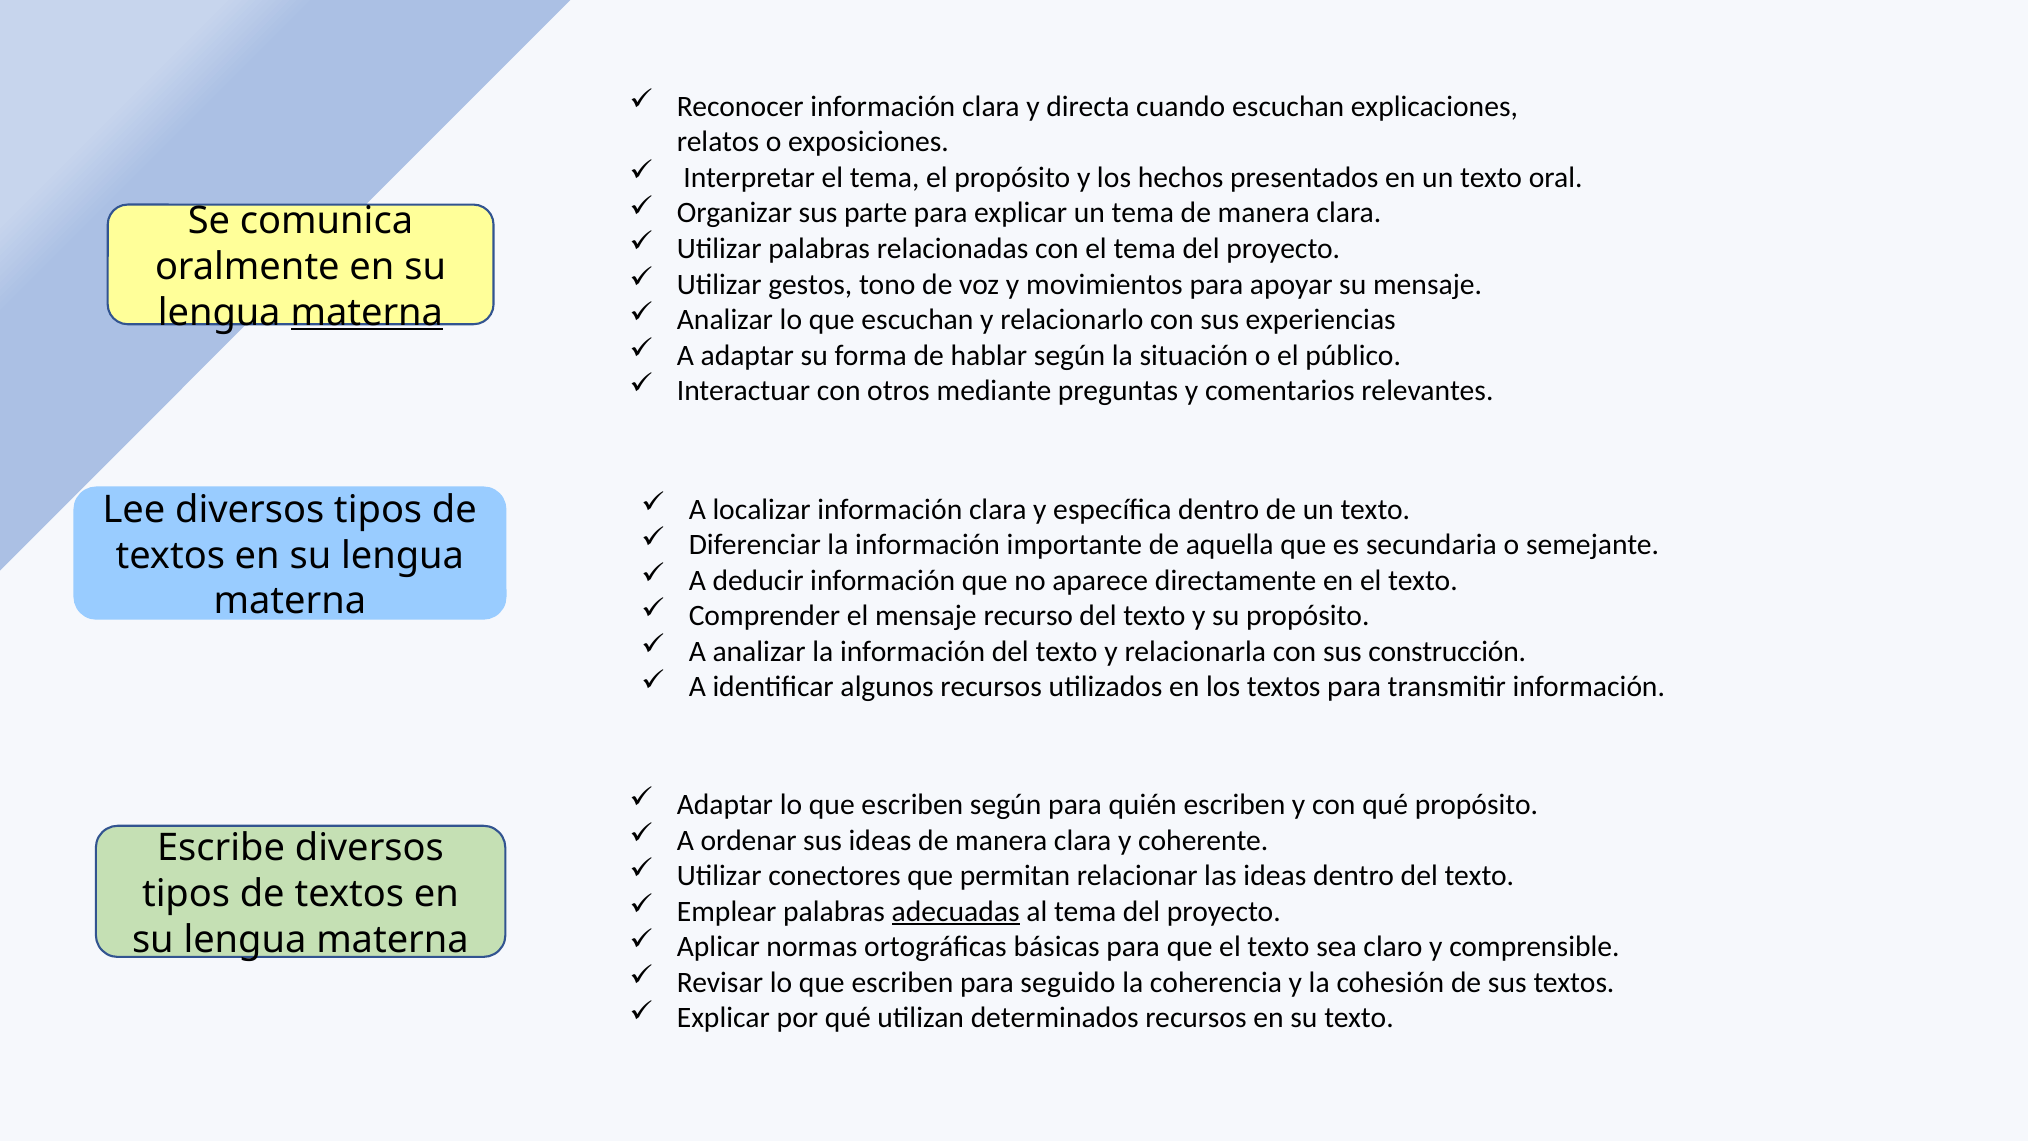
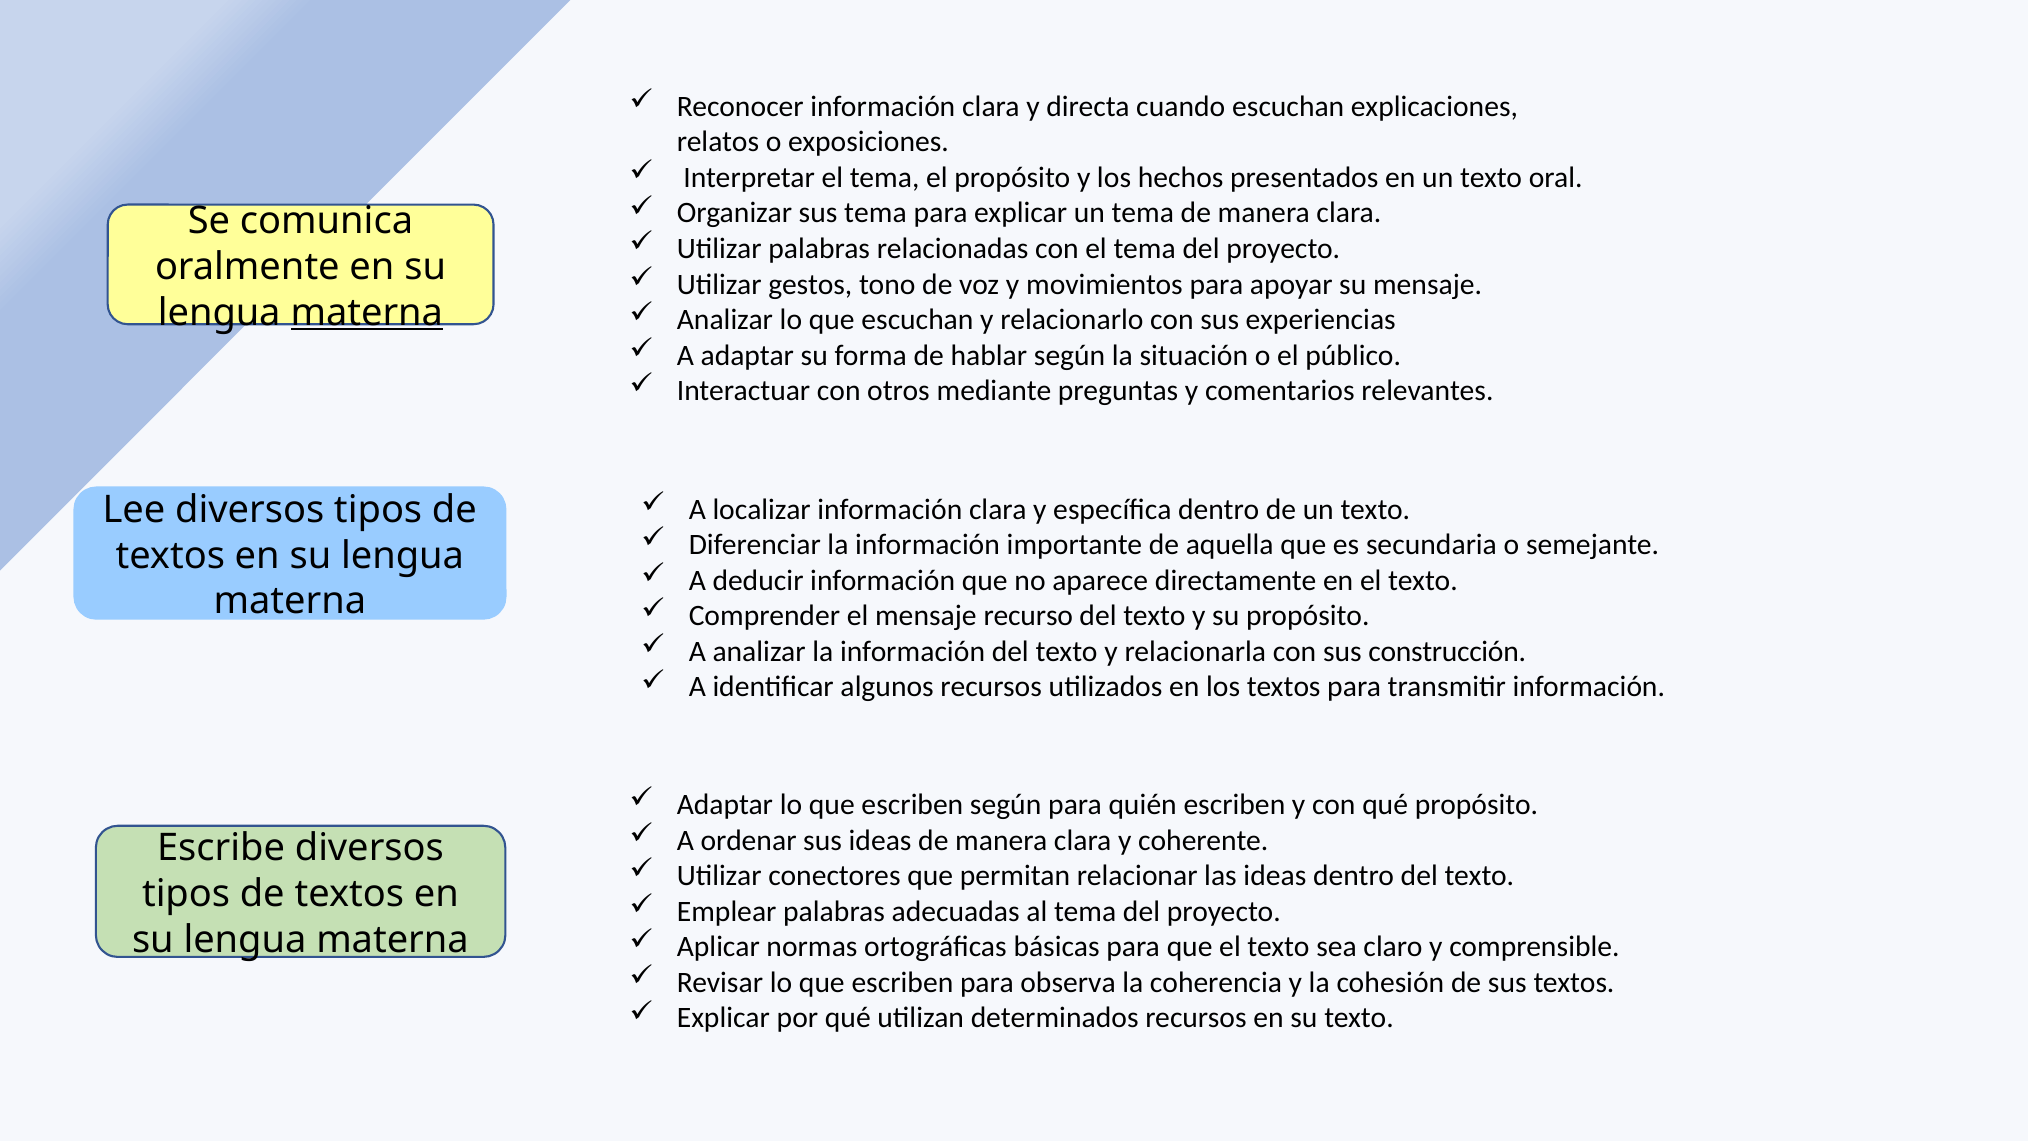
sus parte: parte -> tema (875, 213)
adecuadas underline: present -> none (956, 911)
seguido: seguido -> observa (1068, 982)
